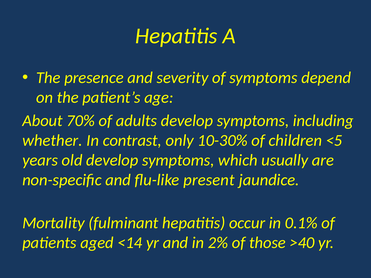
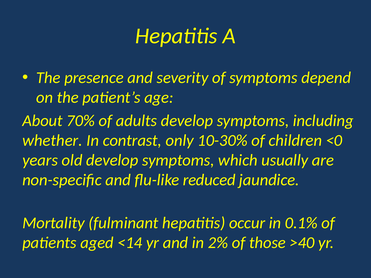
<5: <5 -> <0 (334, 141)
present: present -> reduced (209, 180)
